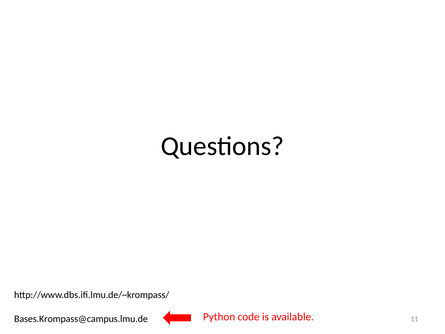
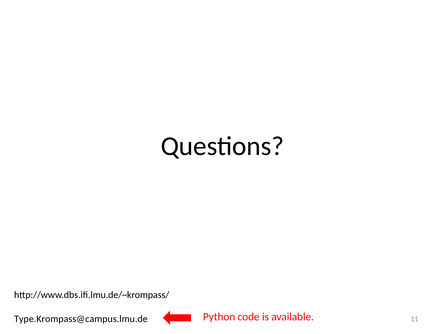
Bases.Krompass@campus.lmu.de: Bases.Krompass@campus.lmu.de -> Type.Krompass@campus.lmu.de (81, 319)
